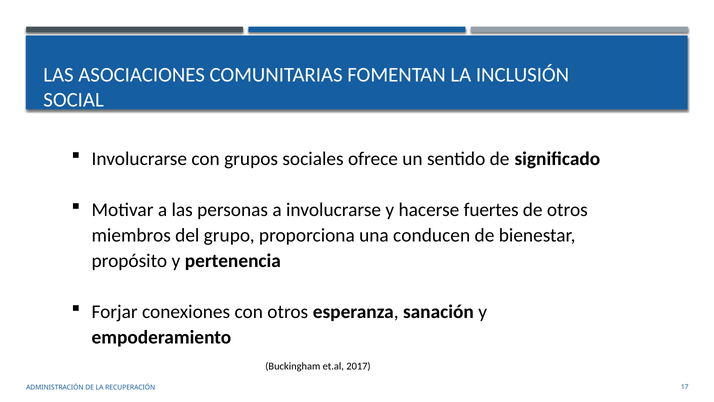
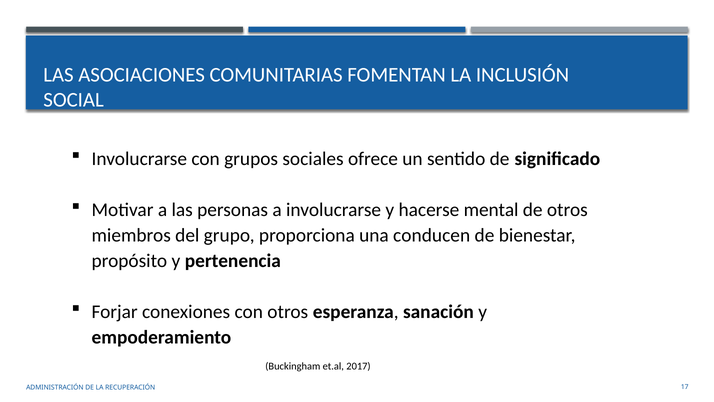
fuertes: fuertes -> mental (491, 210)
